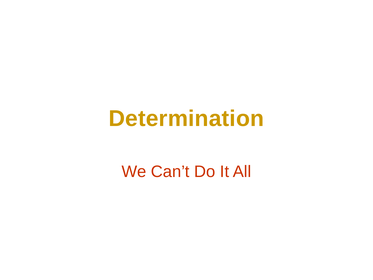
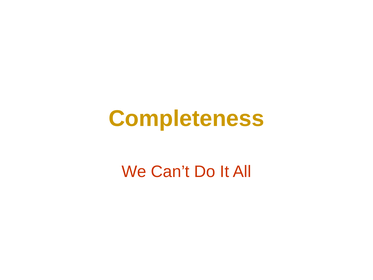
Determination: Determination -> Completeness (186, 118)
